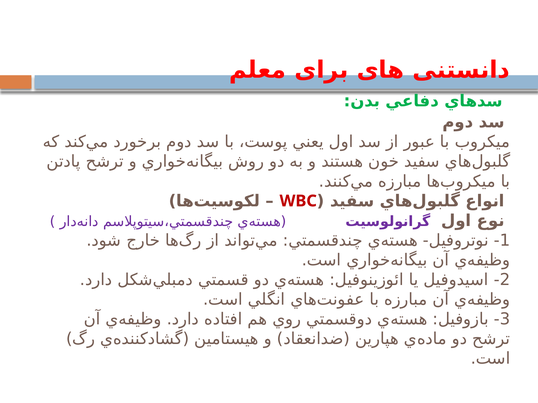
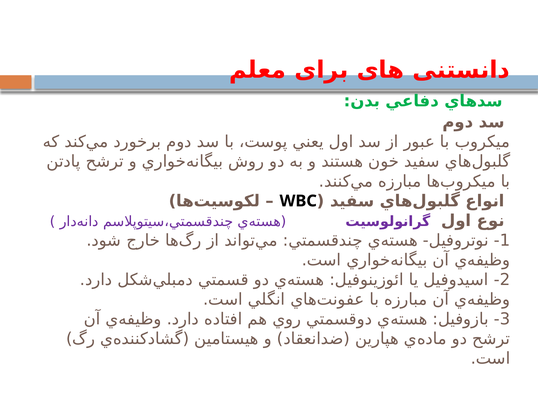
WBC colour: red -> black (298, 201)
